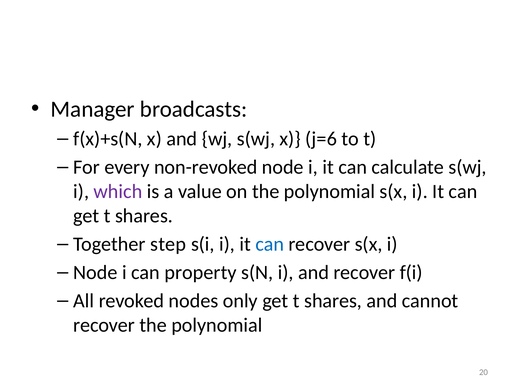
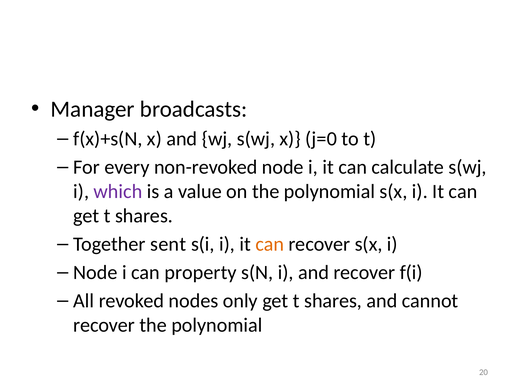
j=6: j=6 -> j=0 (321, 139)
step: step -> sent (168, 244)
can colour: blue -> orange (270, 244)
